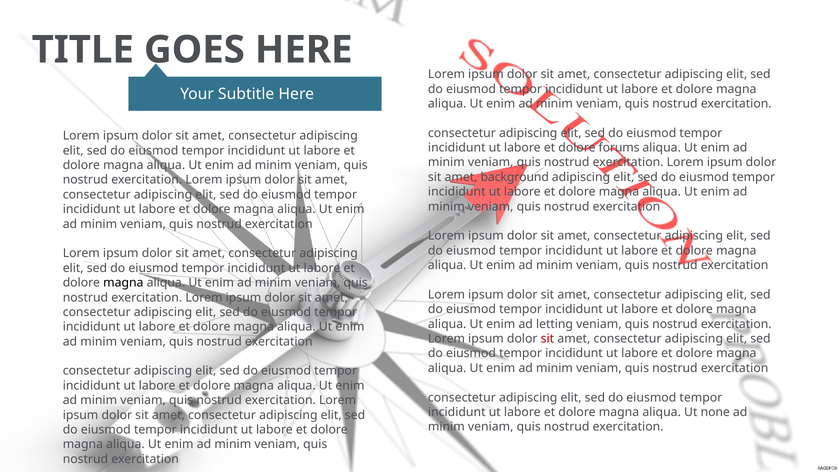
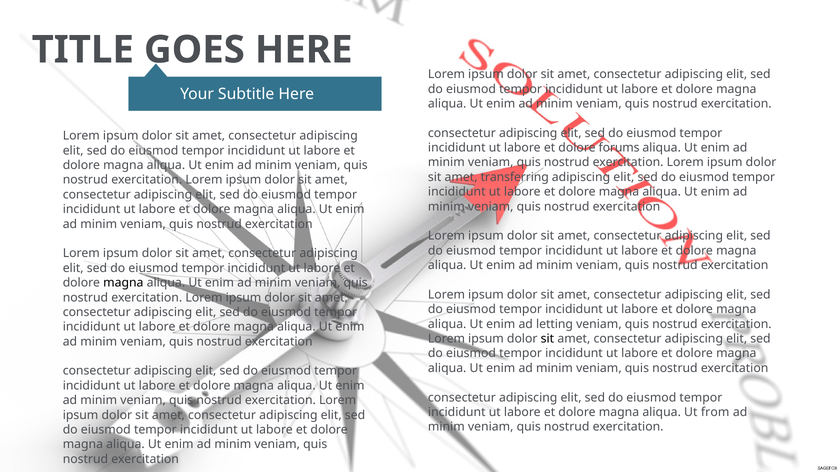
background: background -> transferring (515, 177)
sit colour: red -> black (547, 339)
none: none -> from (715, 412)
